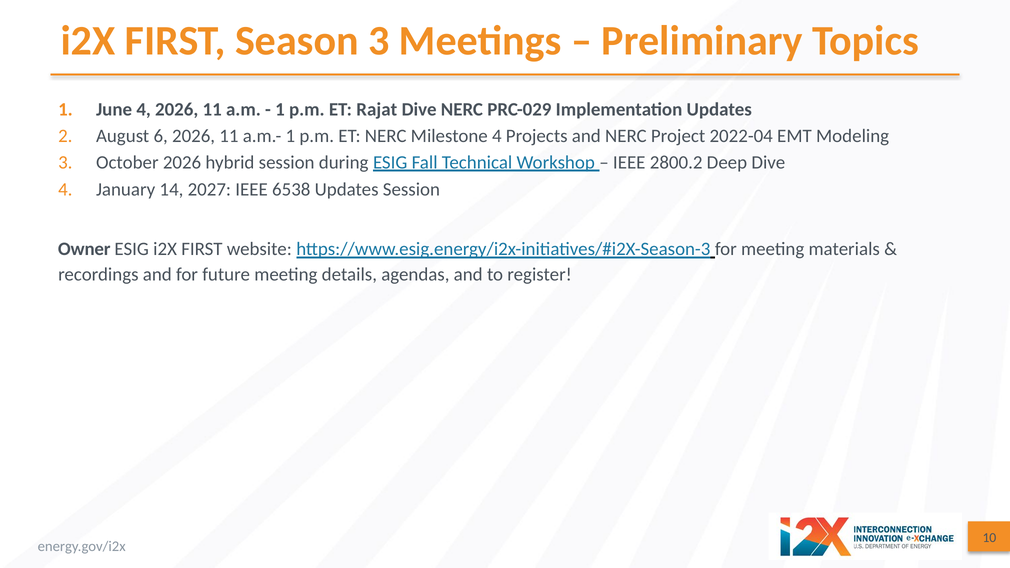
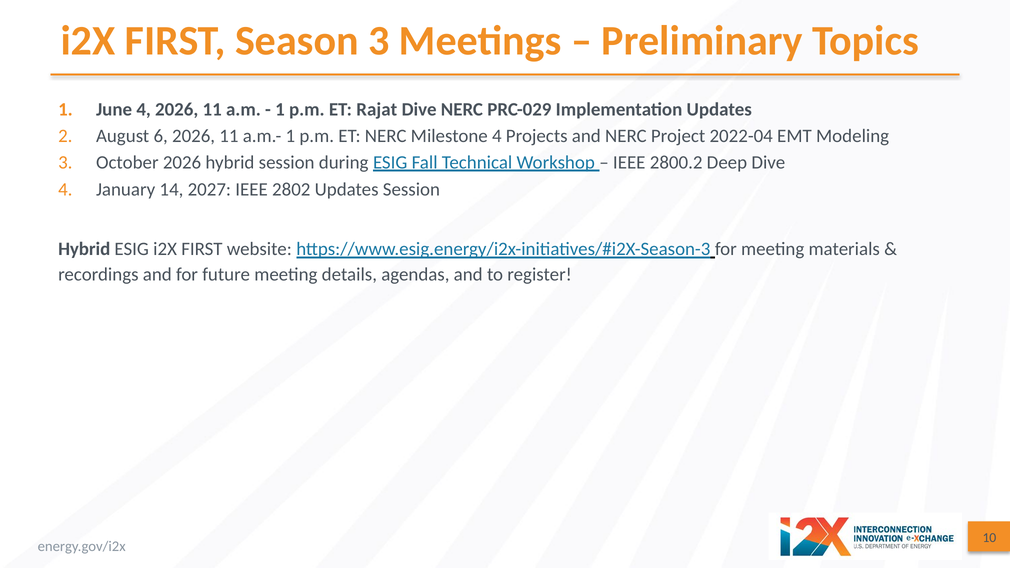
6538: 6538 -> 2802 (291, 189)
Owner: Owner -> Hybrid (84, 249)
